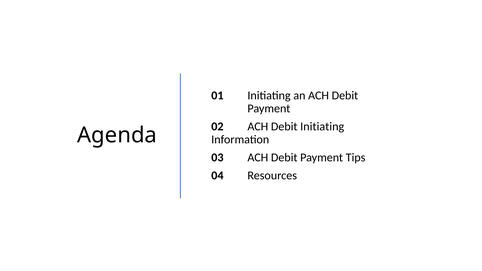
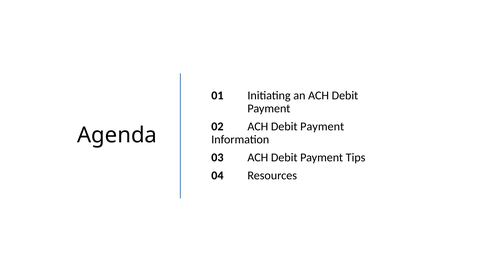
02 ACH Debit Initiating: Initiating -> Payment (322, 126)
